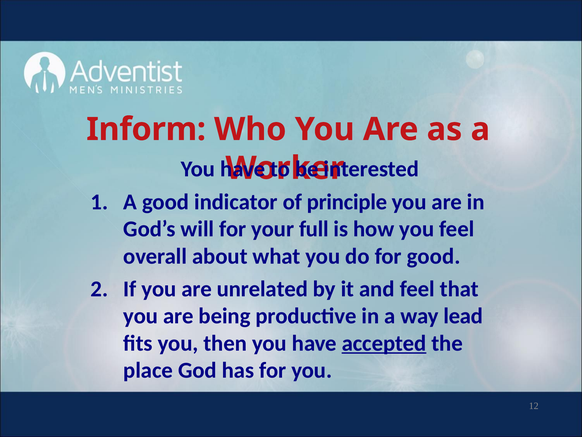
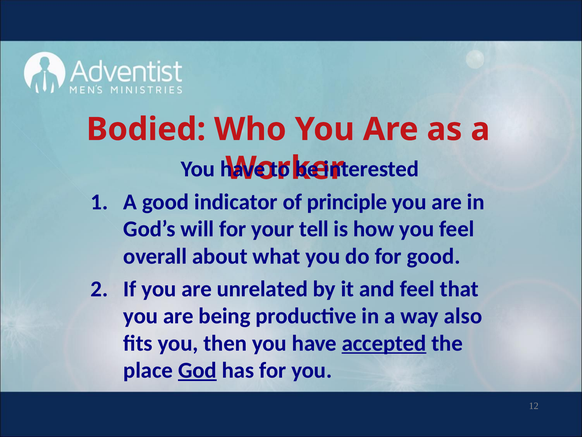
Inform: Inform -> Bodied (146, 129)
full: full -> tell (314, 229)
lead: lead -> also (463, 316)
God underline: none -> present (197, 370)
